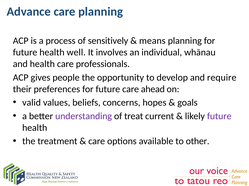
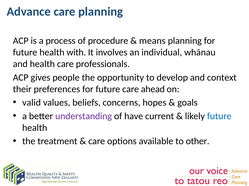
sensitively: sensitively -> procedure (108, 41)
well: well -> with (76, 53)
require: require -> context (222, 78)
treat: treat -> have (134, 117)
future colour: purple -> blue (219, 117)
